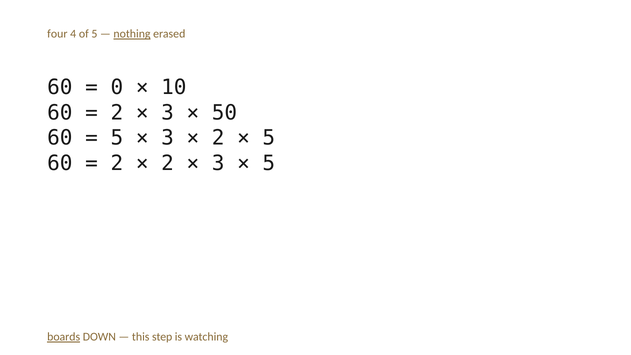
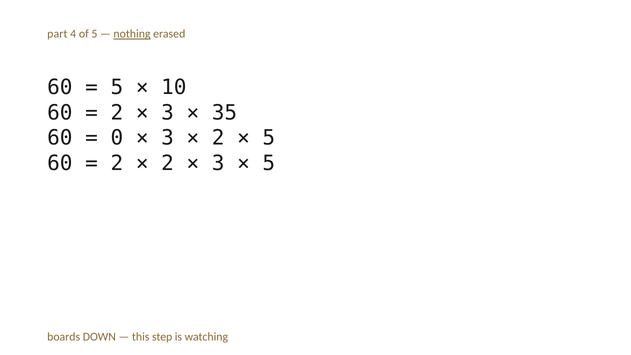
four: four -> part (57, 34)
0: 0 -> 5 (117, 87)
50: 50 -> 35 (224, 113)
5: 5 -> 0 (117, 138)
boards underline: present -> none (64, 337)
